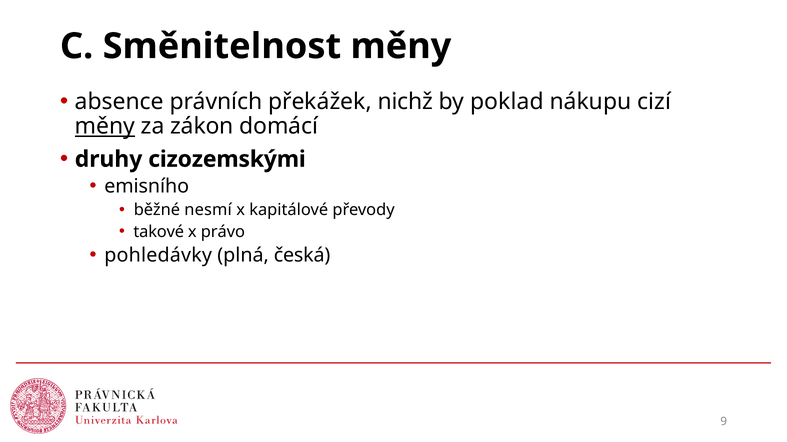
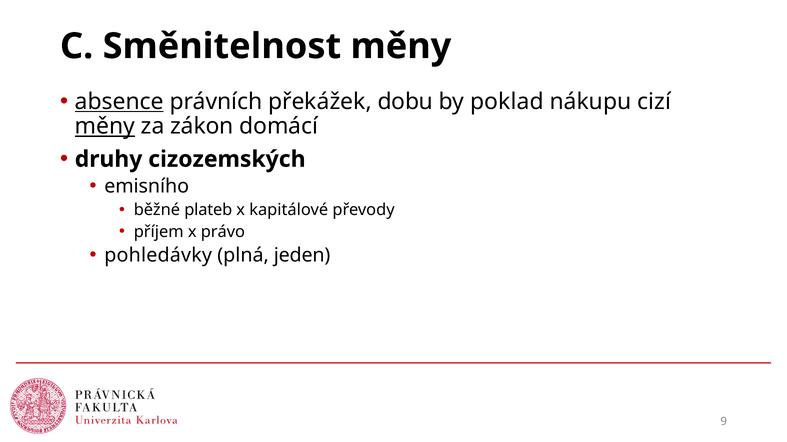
absence underline: none -> present (119, 102)
nichž: nichž -> dobu (405, 102)
cizozemskými: cizozemskými -> cizozemských (227, 159)
nesmí: nesmí -> plateb (208, 210)
takové: takové -> příjem (159, 232)
česká: česká -> jeden (302, 256)
